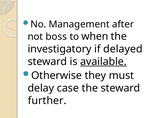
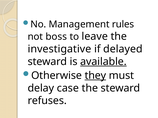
after: after -> rules (123, 24)
when: when -> leave (95, 37)
investigatory: investigatory -> investigative (59, 49)
they underline: none -> present (95, 76)
further: further -> refuses (47, 101)
